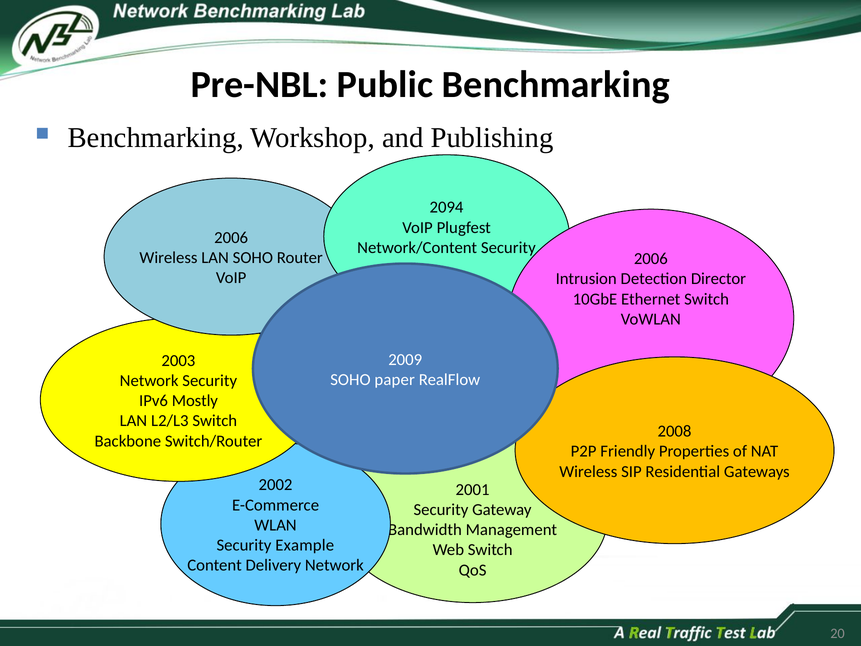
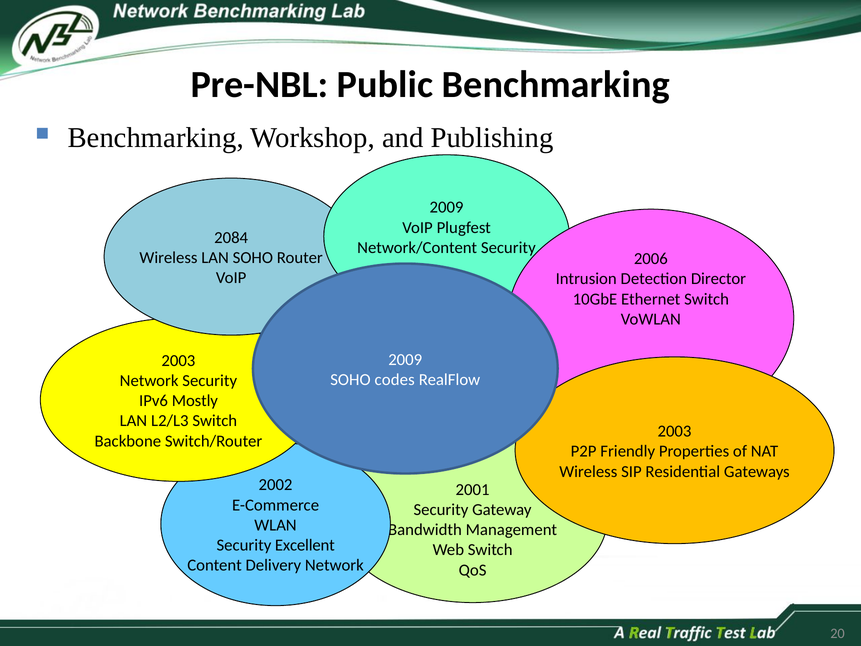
2094: 2094 -> 2009 (447, 207)
2006: 2006 -> 2084 (231, 238)
paper: paper -> codes (395, 380)
2008: 2008 -> 2003 (674, 431)
Example: Example -> Excellent (305, 545)
